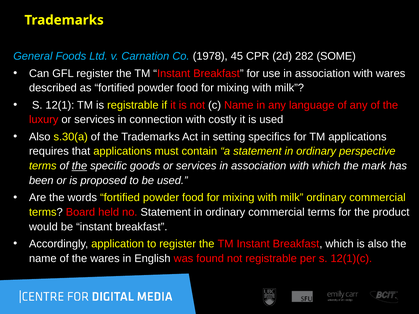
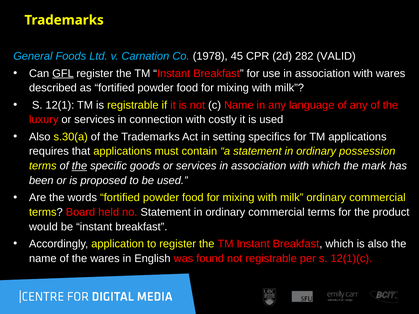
SOME: SOME -> VALID (336, 56)
GFL underline: none -> present (63, 73)
perspective: perspective -> possession (367, 151)
